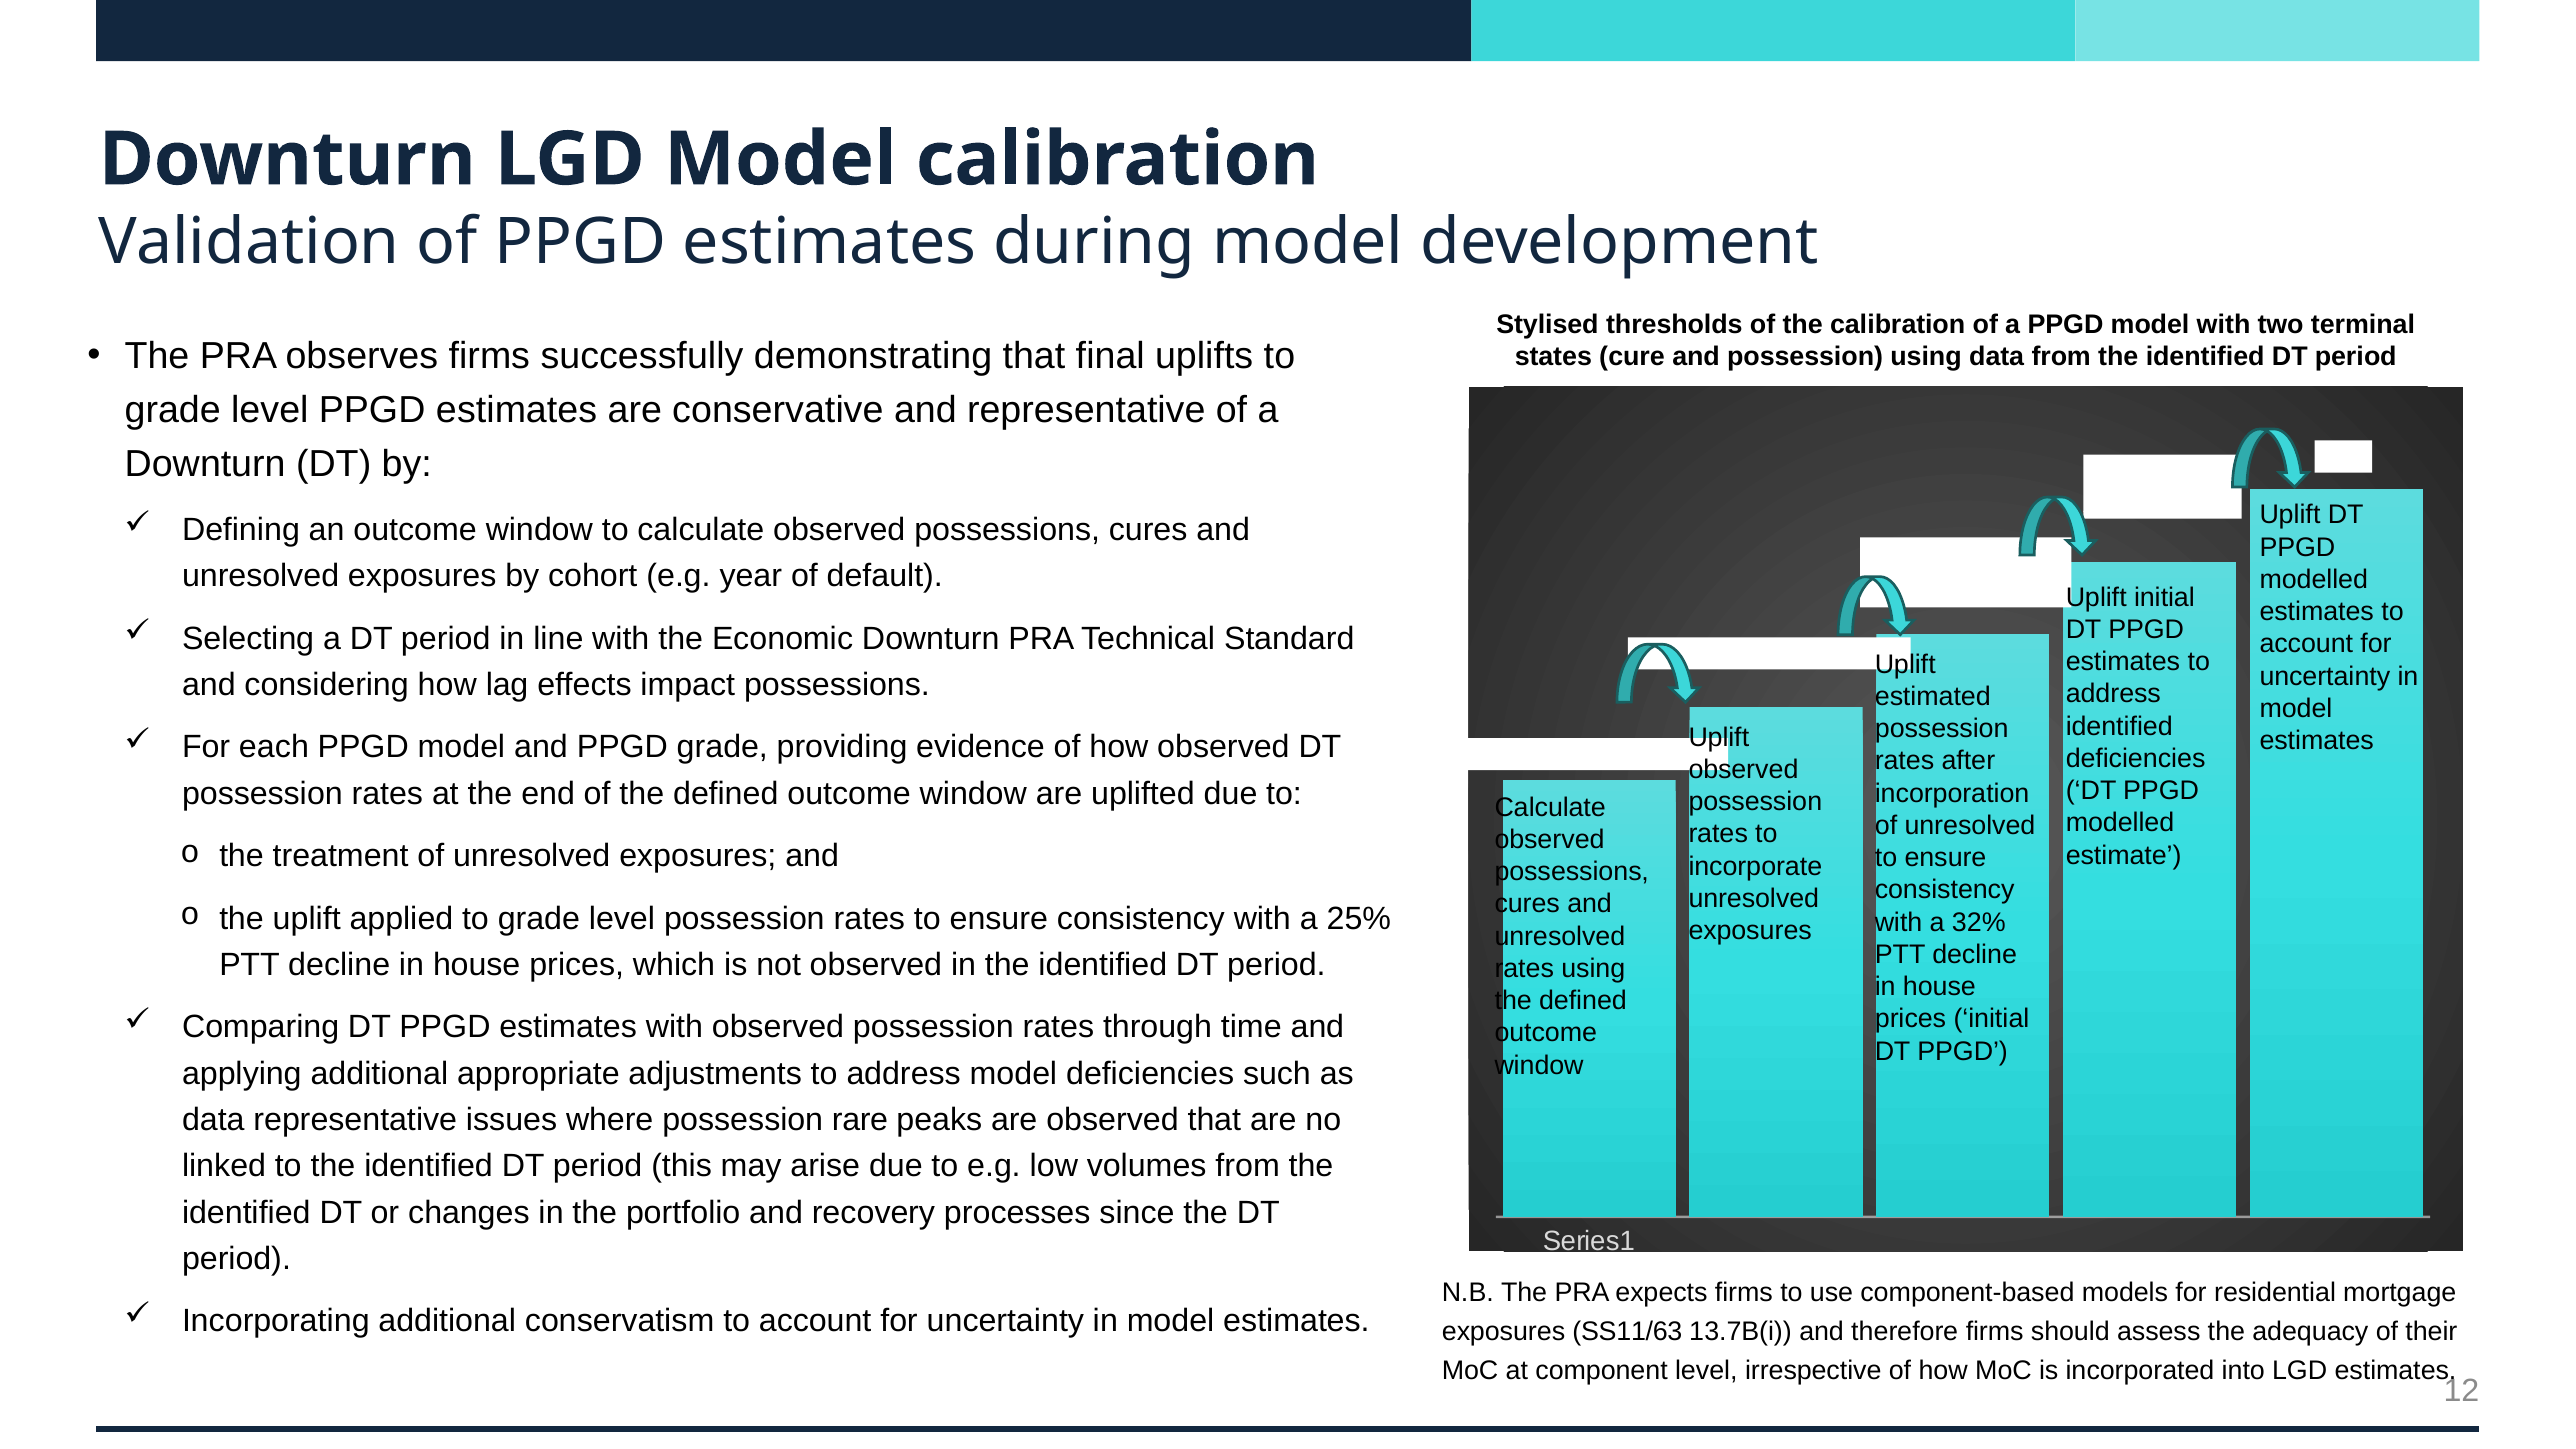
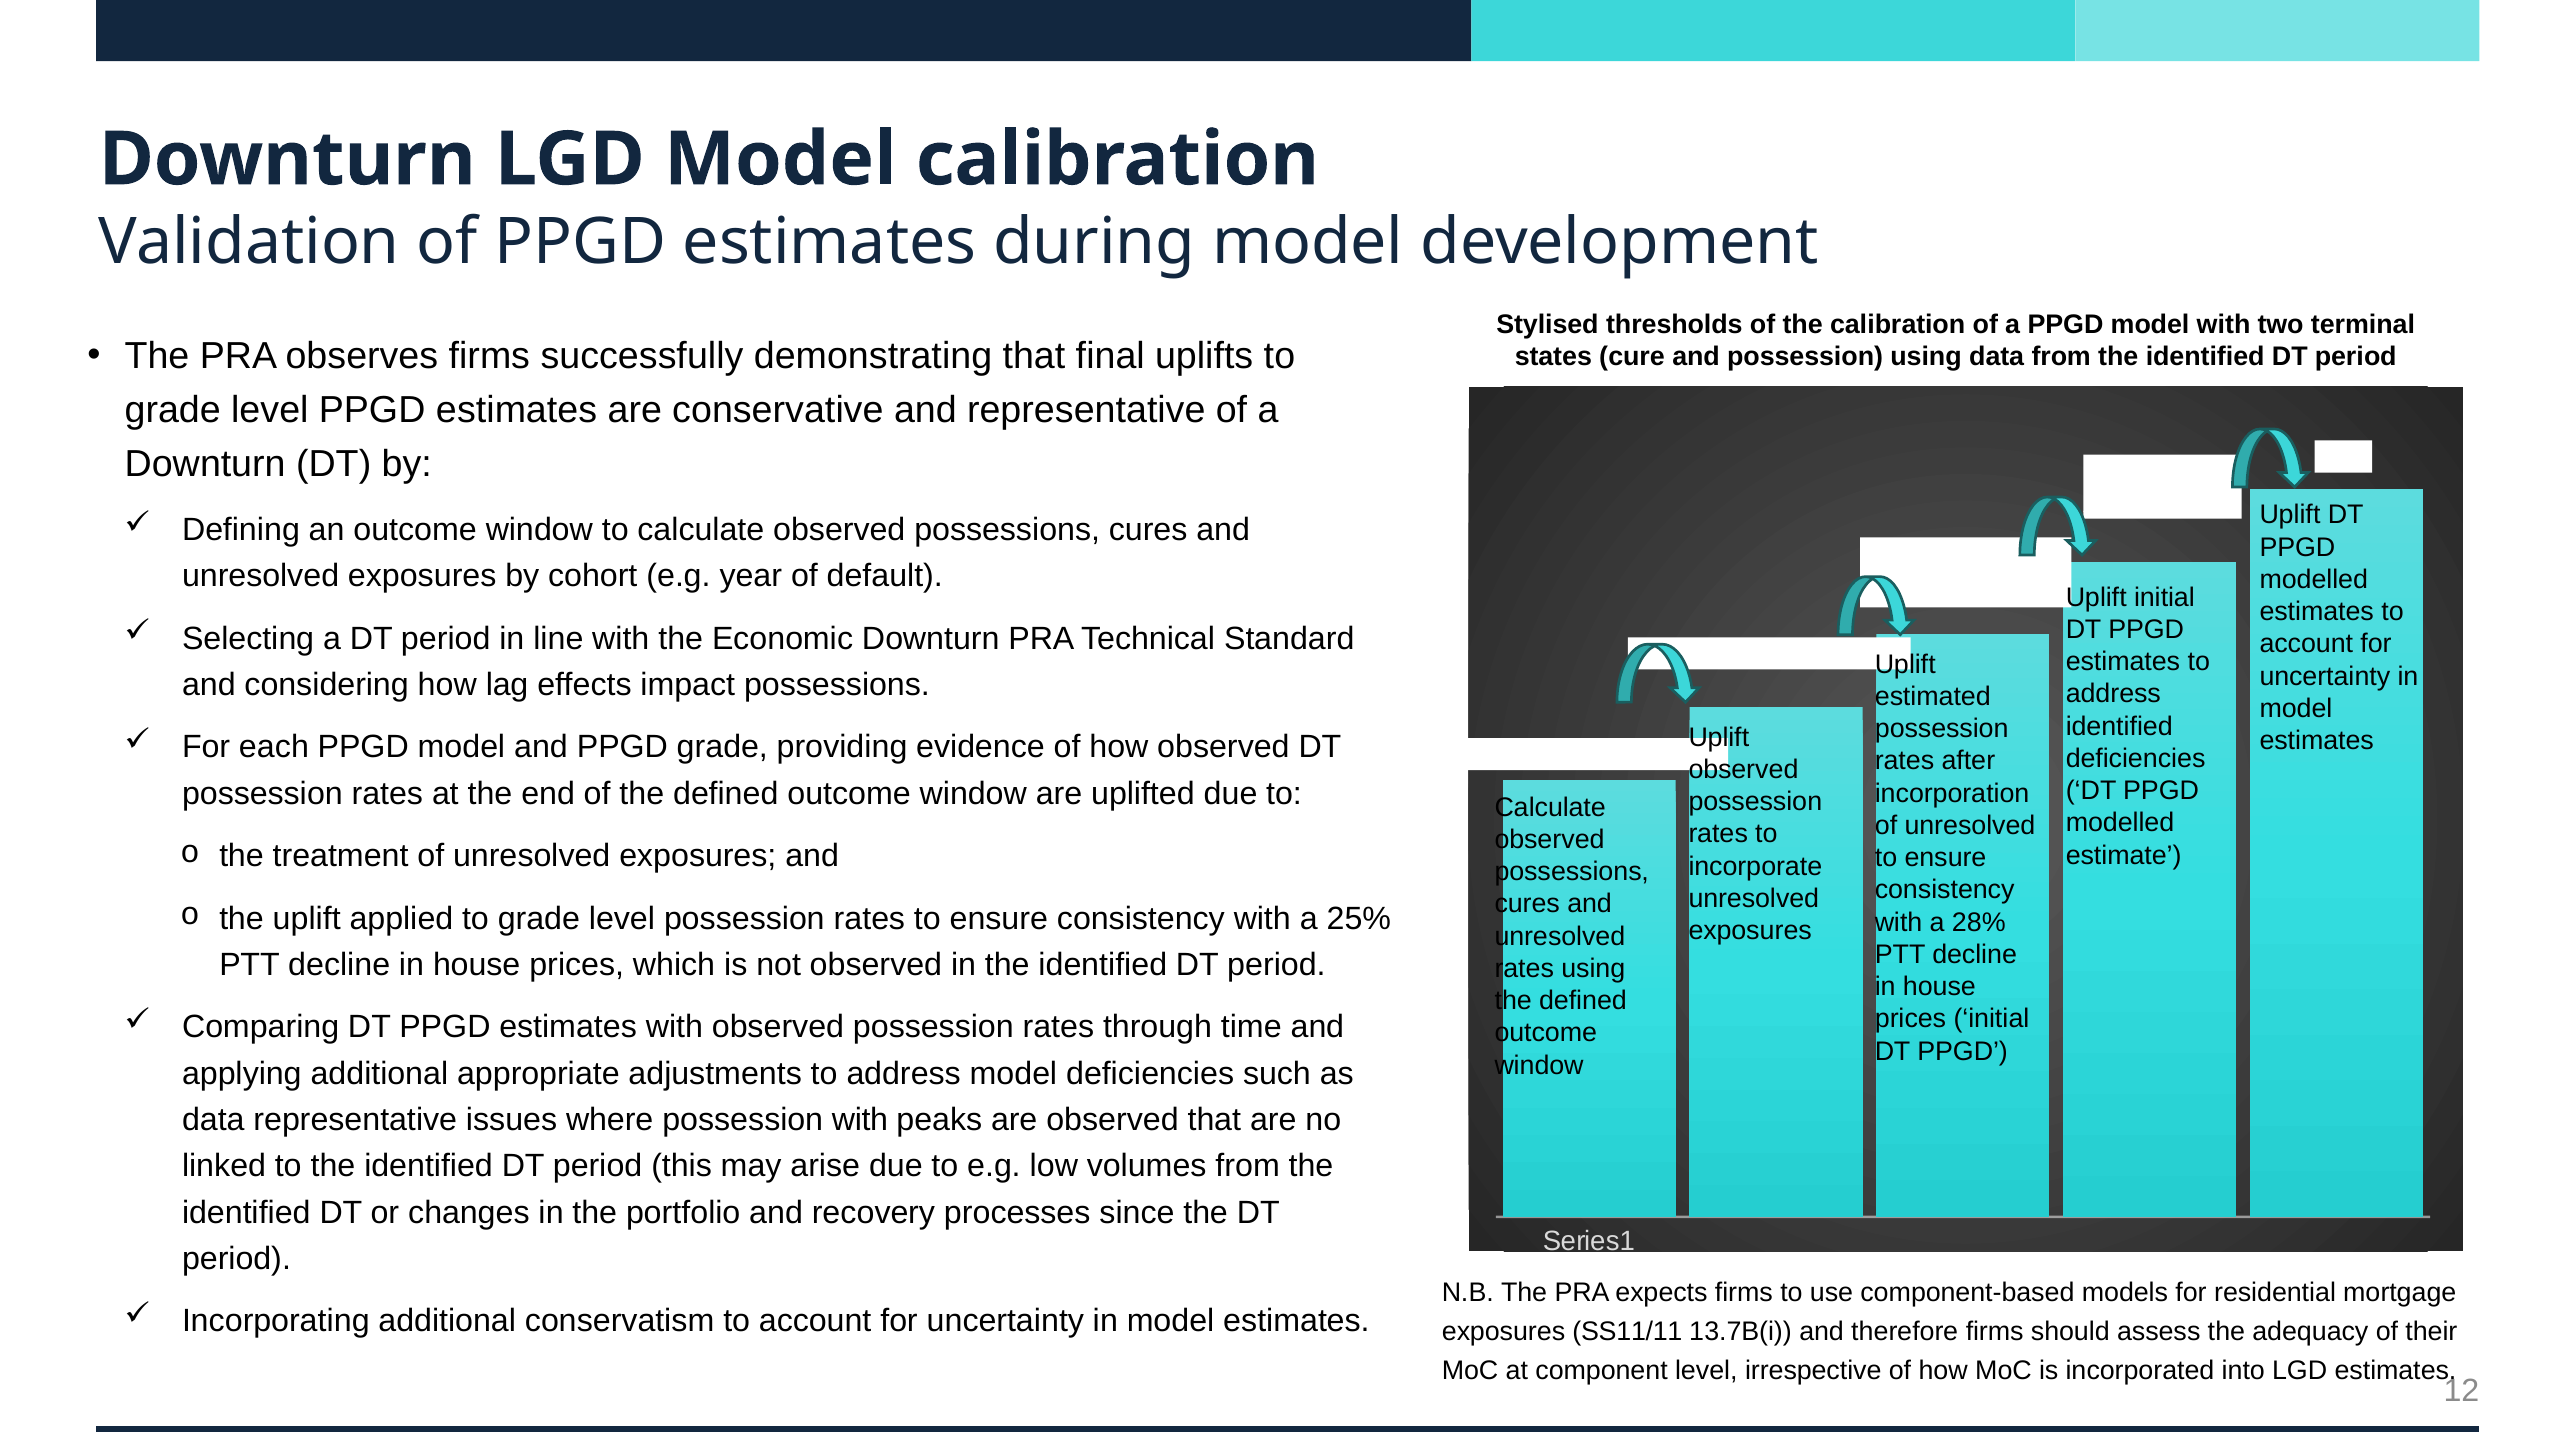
32%: 32% -> 28% (1979, 922)
possession rare: rare -> with (860, 1120)
SS11/63: SS11/63 -> SS11/11 (1627, 1332)
